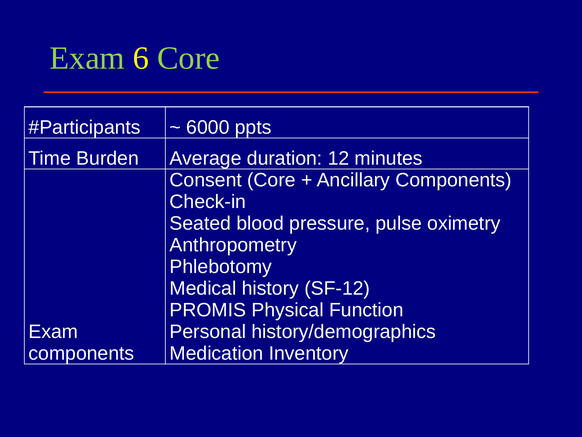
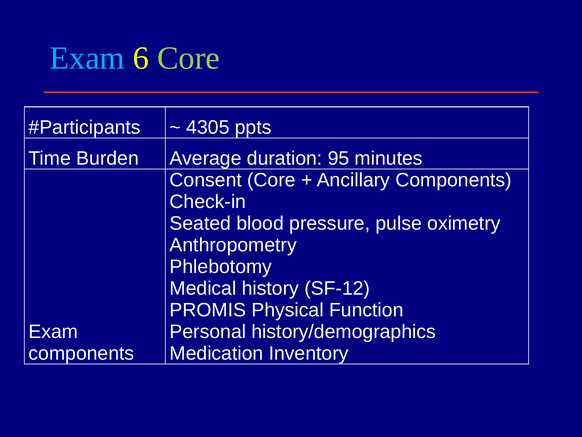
Exam colour: light green -> light blue (87, 58)
6000: 6000 -> 4305 (208, 127)
12: 12 -> 95 (338, 158)
